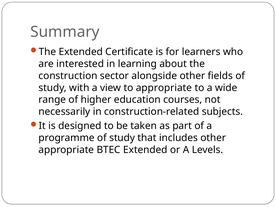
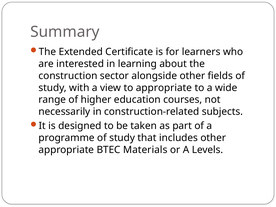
BTEC Extended: Extended -> Materials (145, 150)
